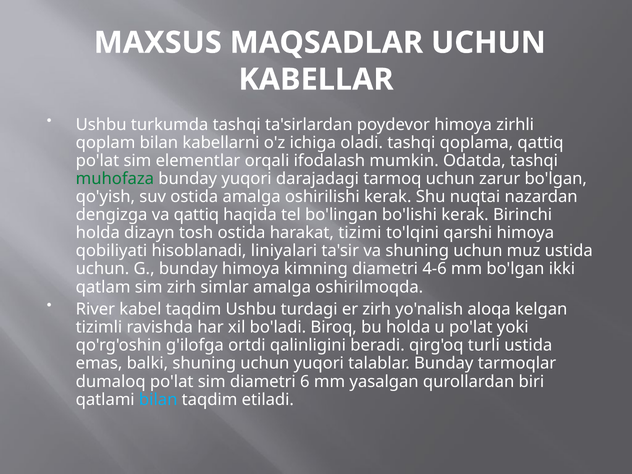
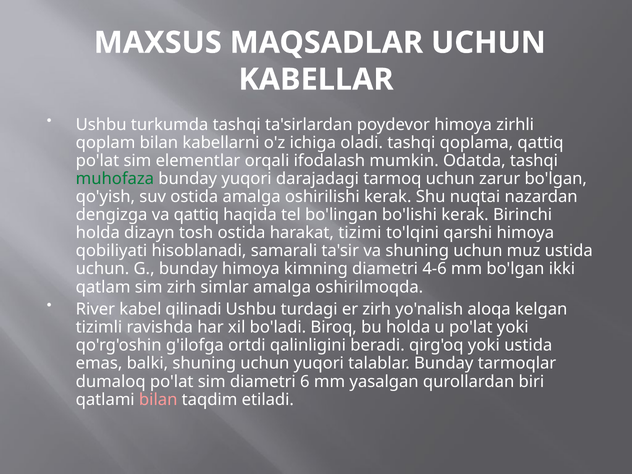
liniyalari: liniyalari -> samarali (284, 251)
kabel taqdim: taqdim -> qilinadi (194, 309)
qirg'oq turli: turli -> yoki (484, 345)
bilan colour: light blue -> pink (158, 400)
